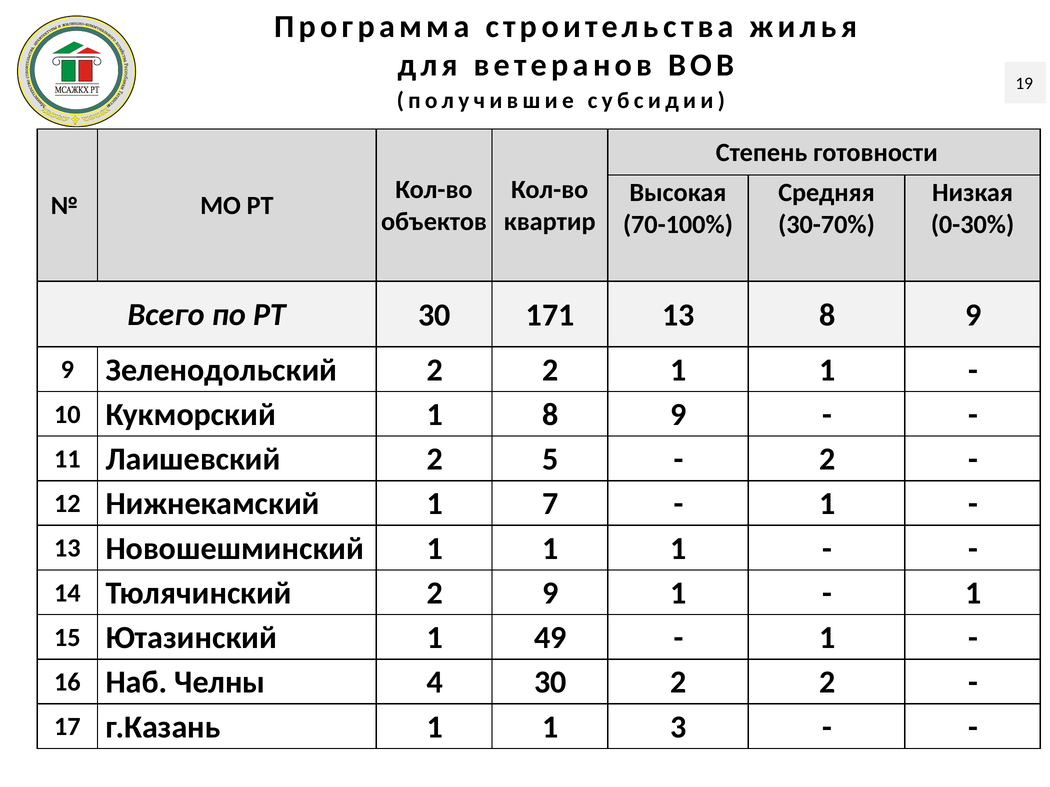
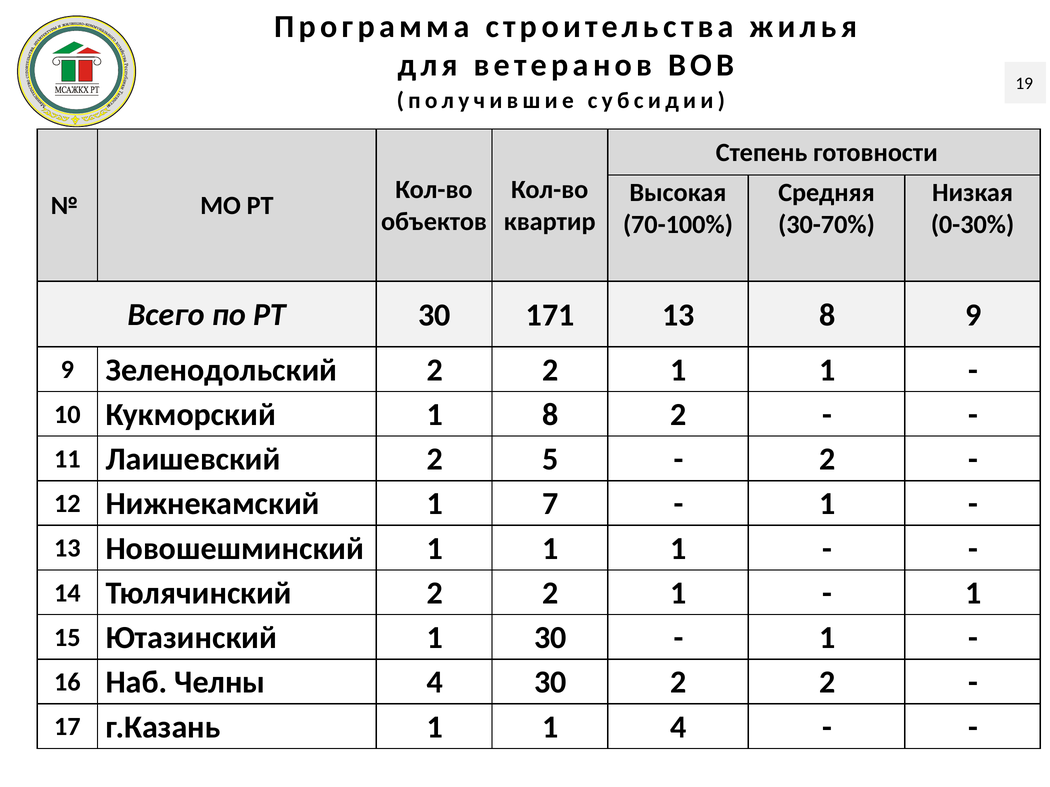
1 8 9: 9 -> 2 (679, 415)
Тюлячинский 2 9: 9 -> 2 (550, 593)
1 49: 49 -> 30 (550, 638)
1 3: 3 -> 4 (679, 727)
